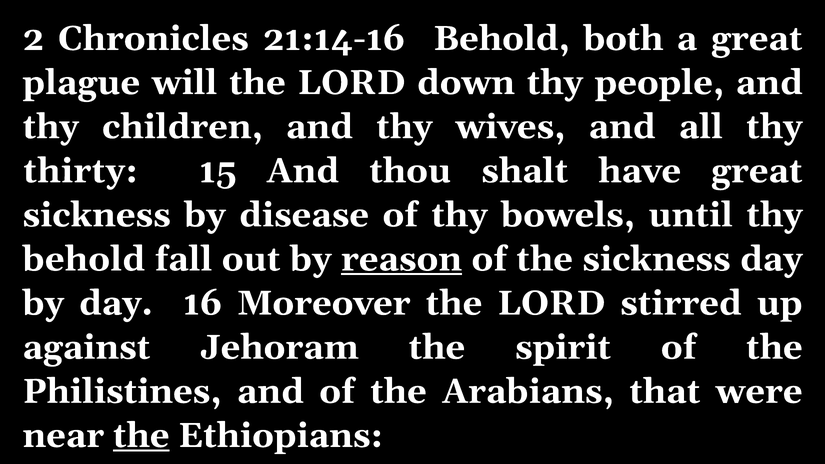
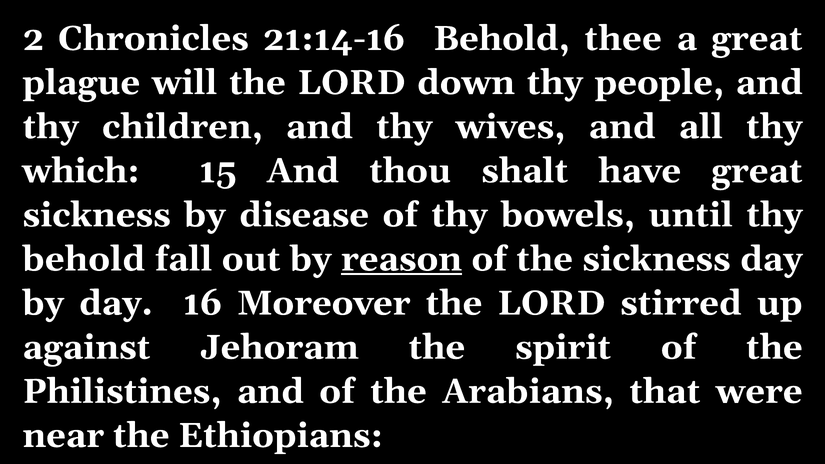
both: both -> thee (623, 39)
thirty: thirty -> which (81, 171)
the underline: present -> none (141, 436)
